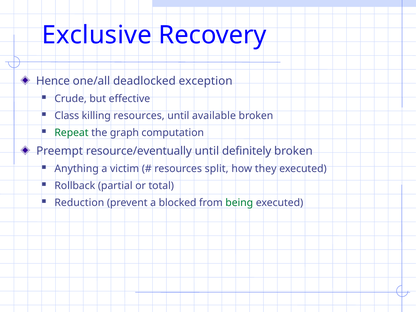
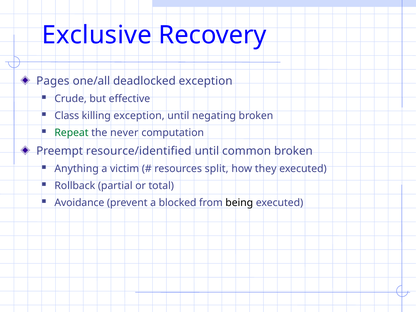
Hence: Hence -> Pages (53, 81)
killing resources: resources -> exception (139, 116)
available: available -> negating (214, 116)
graph: graph -> never (124, 133)
resource/eventually: resource/eventually -> resource/identified (139, 151)
definitely: definitely -> common (247, 151)
Reduction: Reduction -> Avoidance (79, 203)
being colour: green -> black (239, 203)
